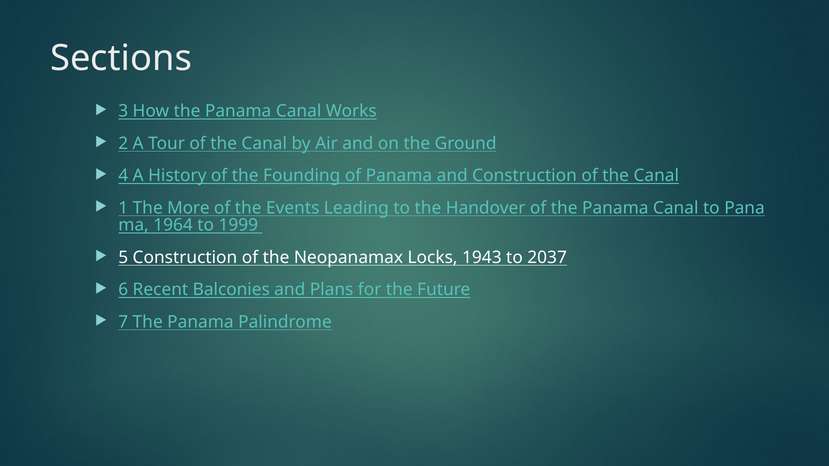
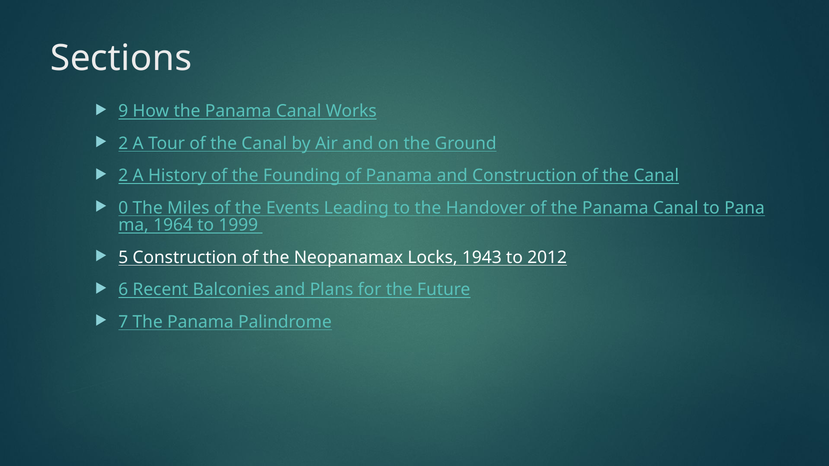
3: 3 -> 9 (123, 111)
4: 4 -> 2 (123, 176)
1: 1 -> 0 (123, 208)
More: More -> Miles (188, 208)
2037: 2037 -> 2012 (547, 258)
